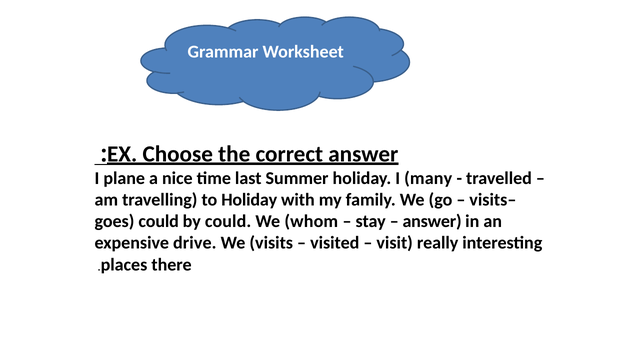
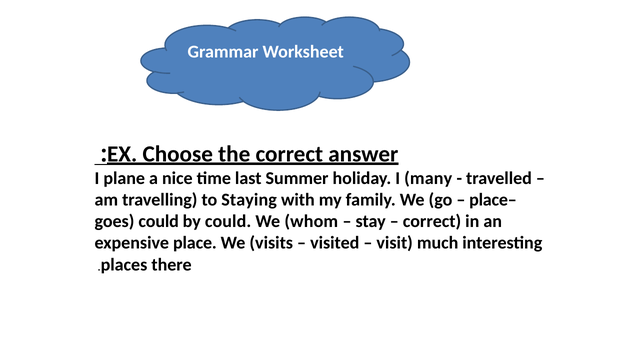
to Holiday: Holiday -> Staying (249, 200)
visits–: visits– -> place– (493, 200)
answer: answer -> correct (432, 222)
drive: drive -> place (195, 243)
really: really -> much (438, 243)
